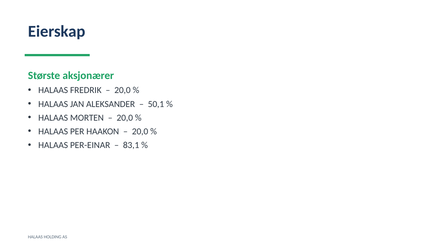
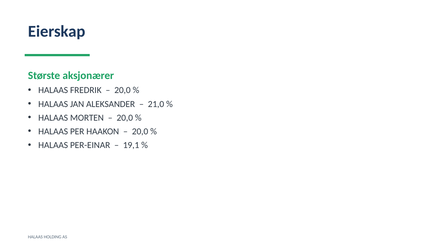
50,1: 50,1 -> 21,0 (156, 104)
83,1: 83,1 -> 19,1 (131, 146)
